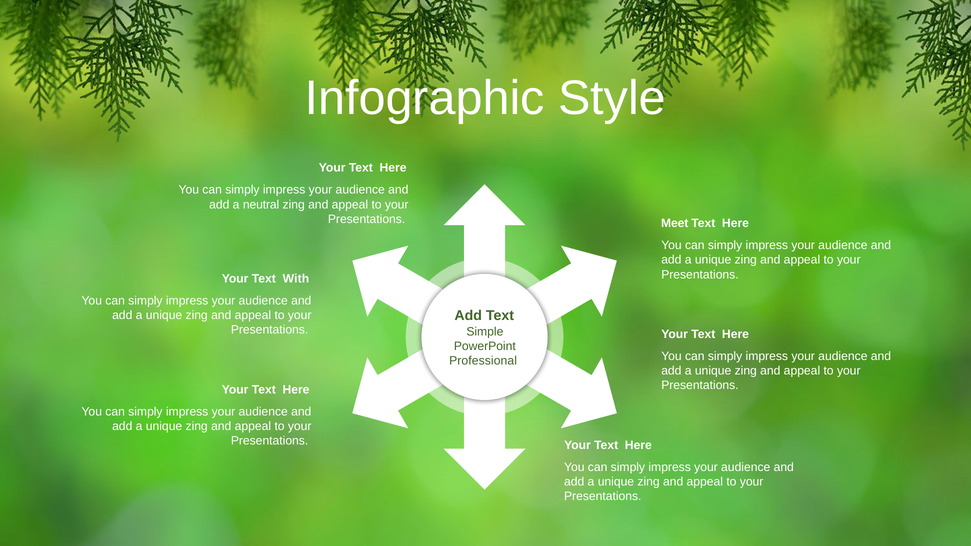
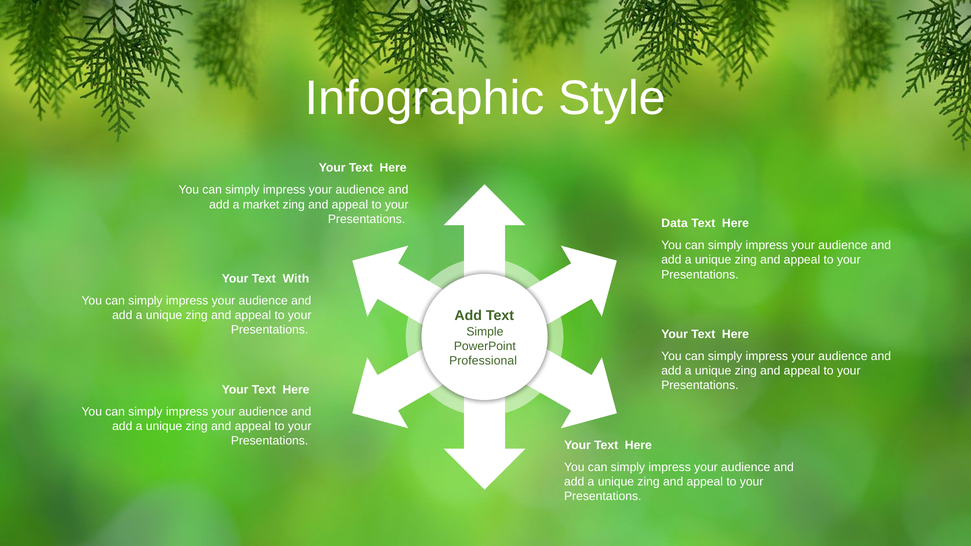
neutral: neutral -> market (261, 205)
Meet: Meet -> Data (675, 223)
